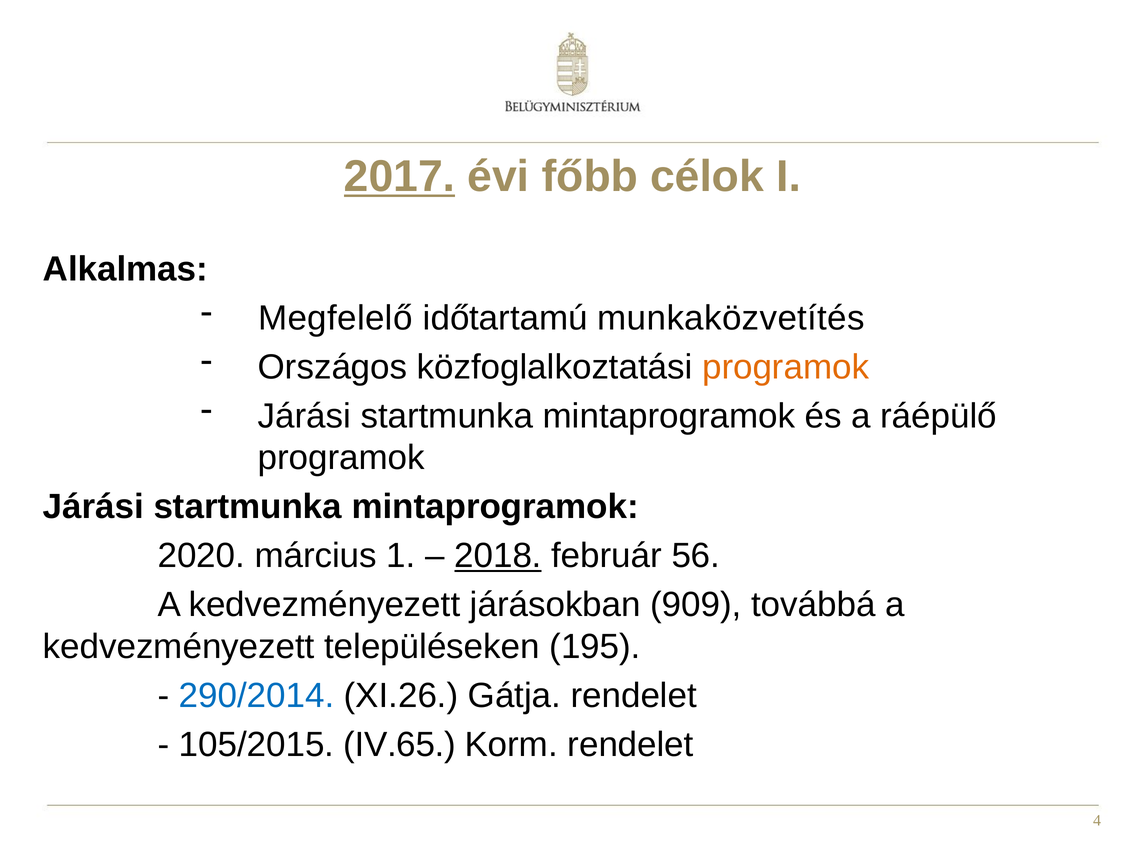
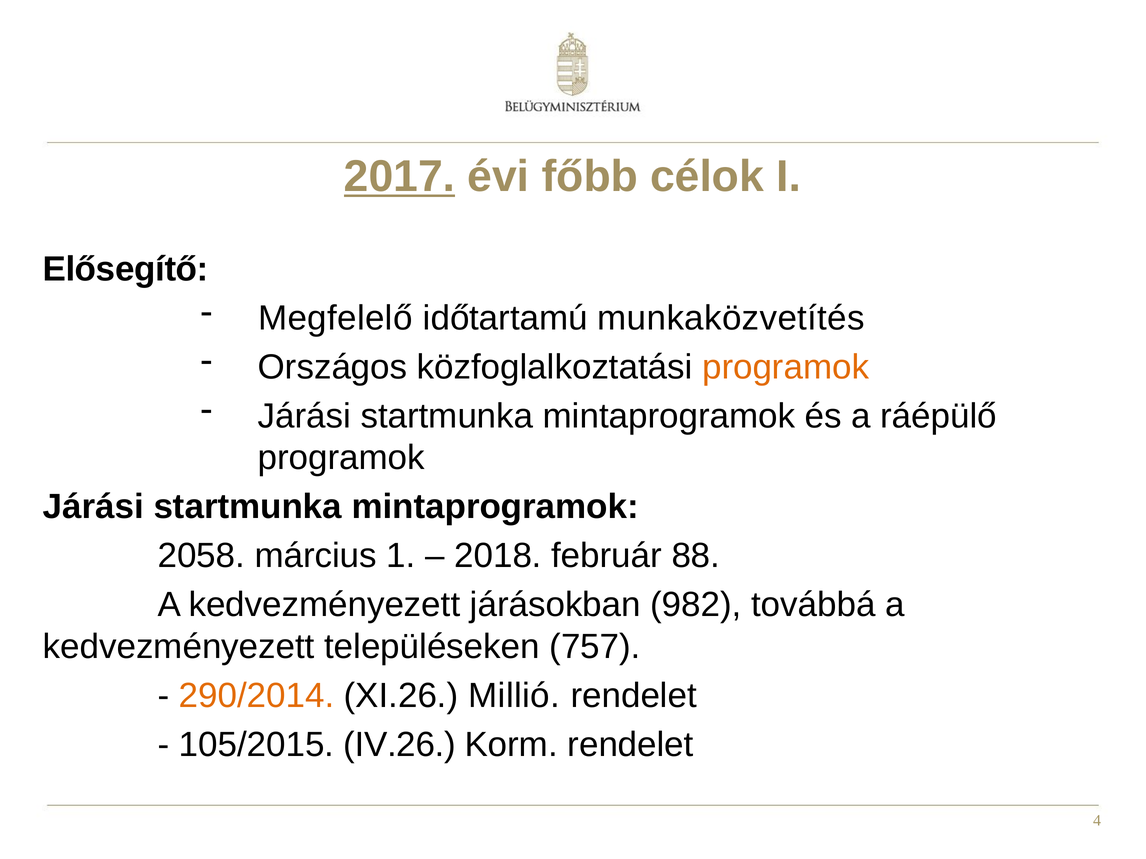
Alkalmas: Alkalmas -> Elősegítő (126, 269)
2020: 2020 -> 2058 (201, 556)
2018 underline: present -> none (498, 556)
56: 56 -> 88 (696, 556)
909: 909 -> 982 (696, 605)
195: 195 -> 757 (595, 647)
290/2014 colour: blue -> orange (256, 696)
Gátja: Gátja -> Millió (514, 696)
IV.65: IV.65 -> IV.26 (400, 745)
